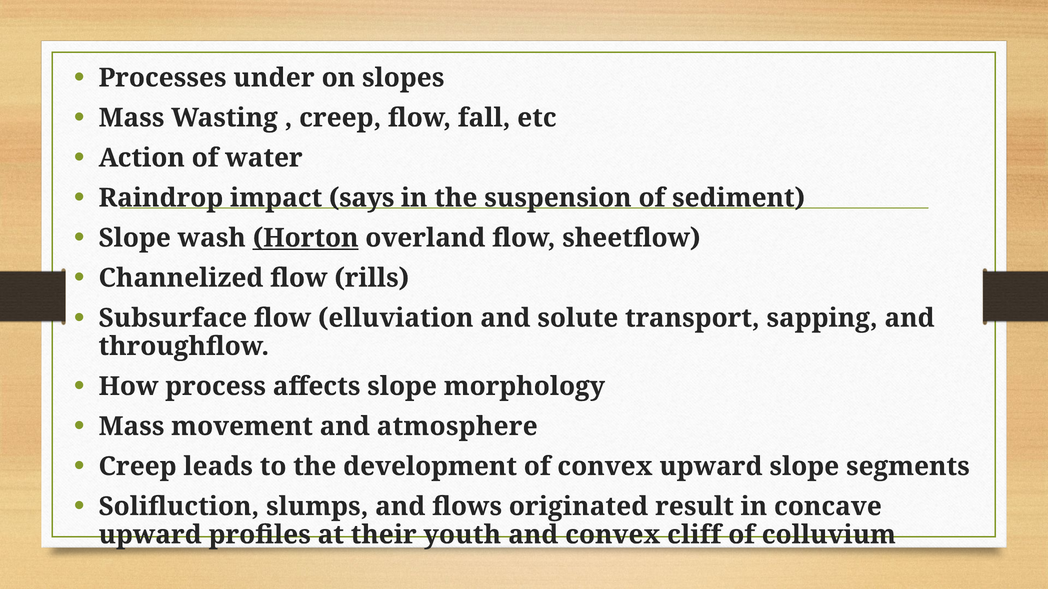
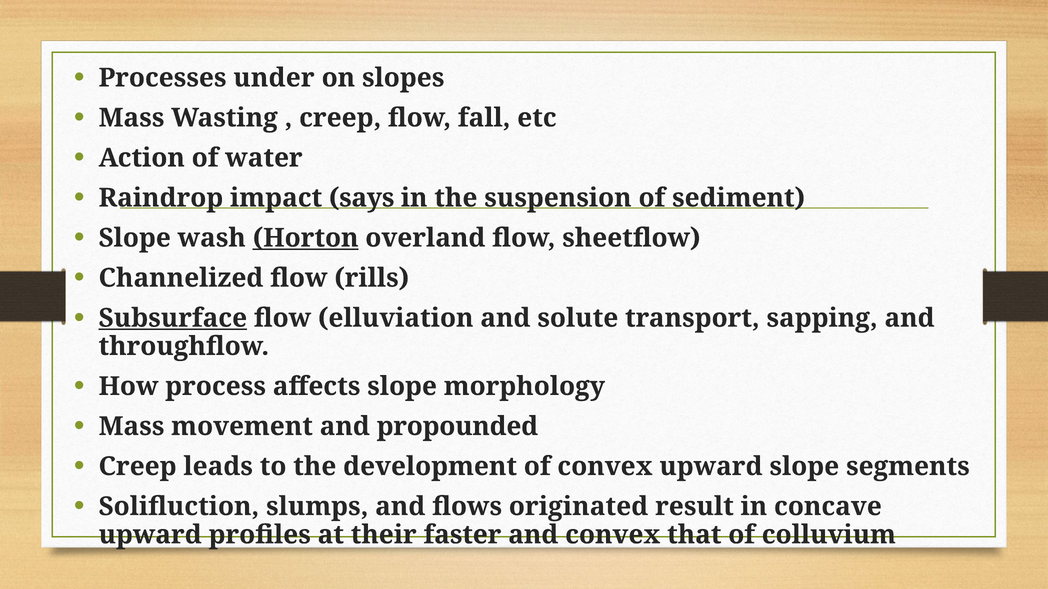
Subsurface underline: none -> present (173, 318)
atmosphere: atmosphere -> propounded (457, 427)
youth: youth -> faster (462, 535)
cliff: cliff -> that (694, 535)
